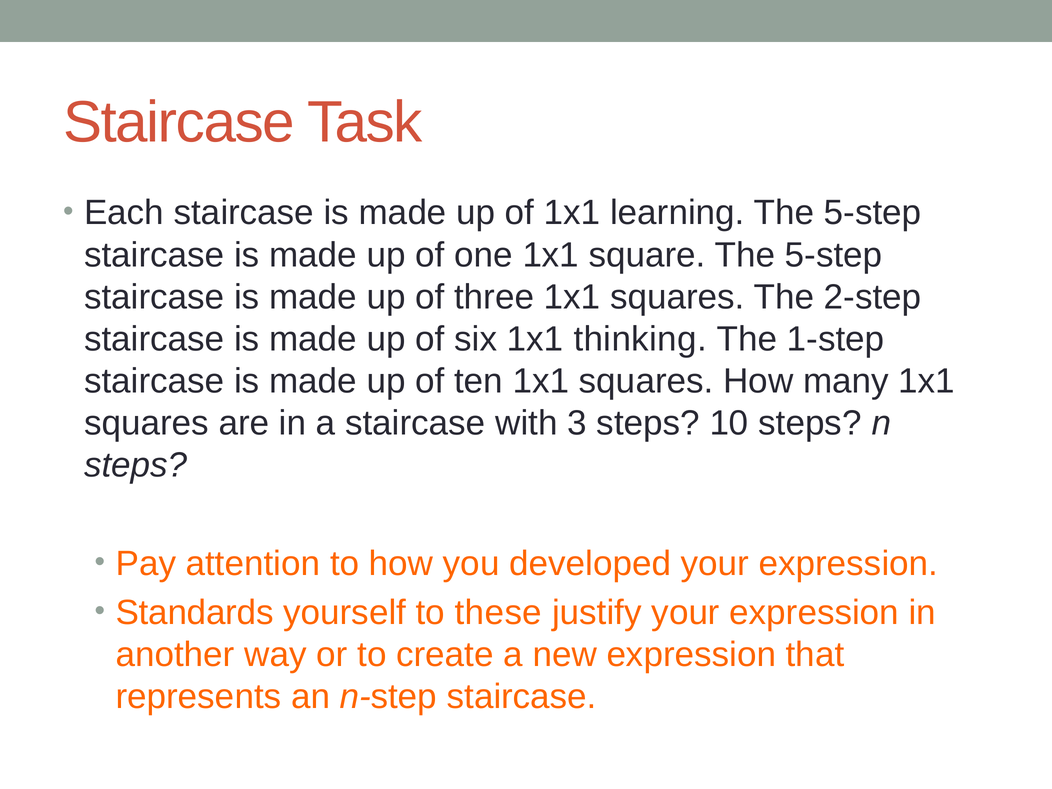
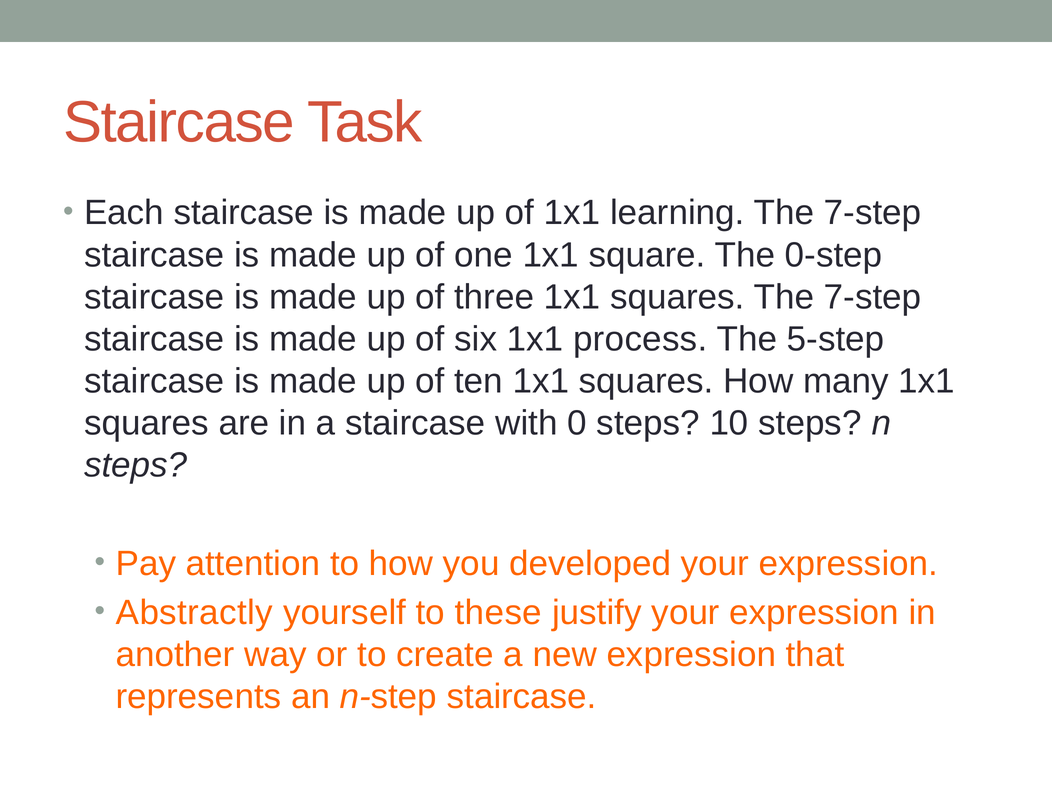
5-step: 5-step -> 7-step (873, 213)
square The 5-step: 5-step -> 0-step (834, 255)
squares The 2-step: 2-step -> 7-step (873, 297)
thinking: thinking -> process (640, 339)
1-step: 1-step -> 5-step (836, 339)
3: 3 -> 0 (577, 423)
Standards: Standards -> Abstractly (194, 613)
